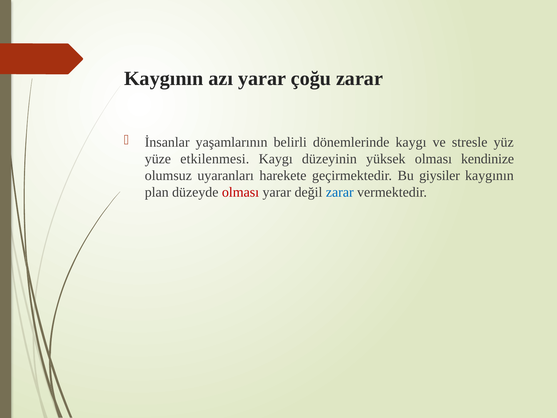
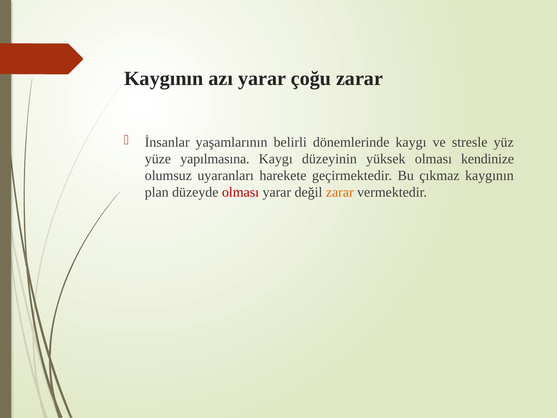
etkilenmesi: etkilenmesi -> yapılmasına (215, 159)
giysiler: giysiler -> çıkmaz (439, 176)
zarar colour: blue -> orange (340, 192)
